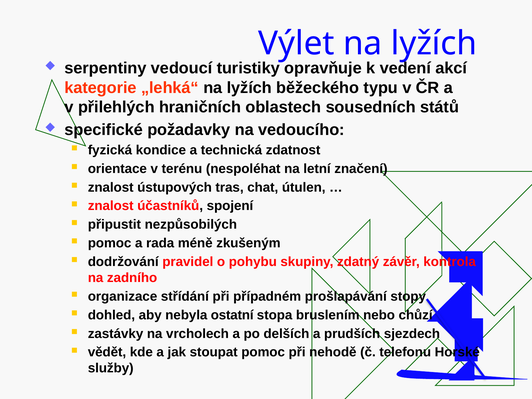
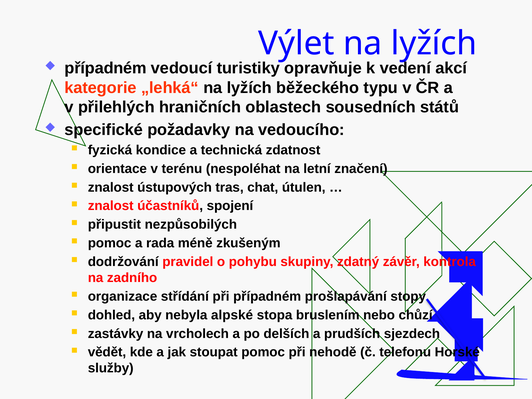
serpentiny: serpentiny -> případném (106, 68)
ostatní: ostatní -> alpské (232, 315)
